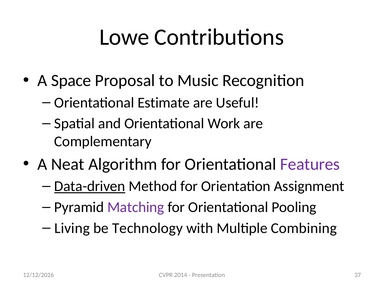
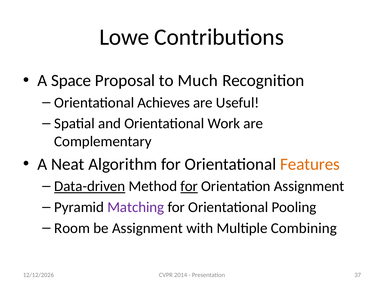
Music: Music -> Much (198, 81)
Estimate: Estimate -> Achieves (164, 103)
Features colour: purple -> orange (310, 164)
for underline: none -> present (189, 186)
Living: Living -> Room (72, 228)
be Technology: Technology -> Assignment (148, 228)
